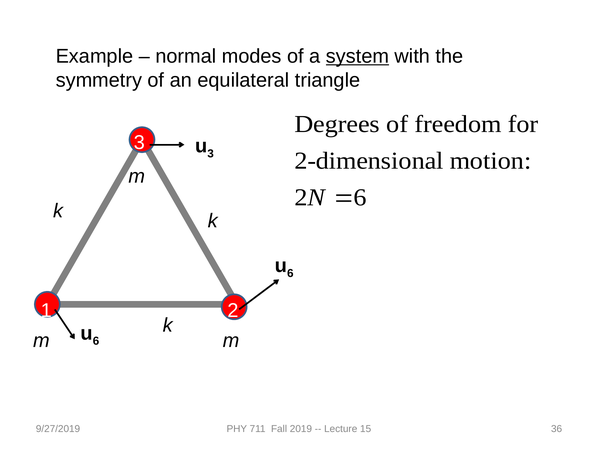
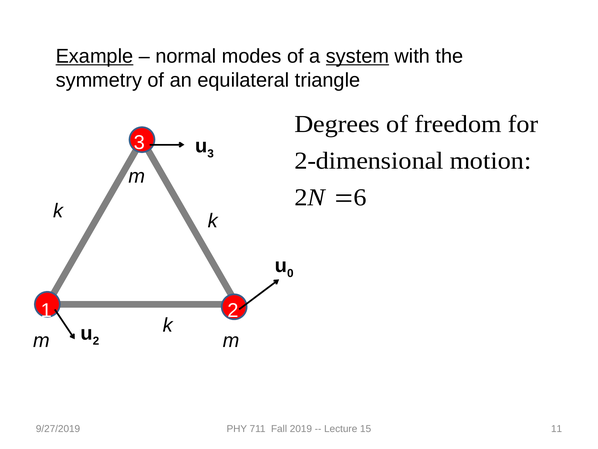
Example underline: none -> present (94, 56)
6: 6 -> 0 (290, 273)
6: 6 -> 2 (96, 340)
36: 36 -> 11 (557, 428)
